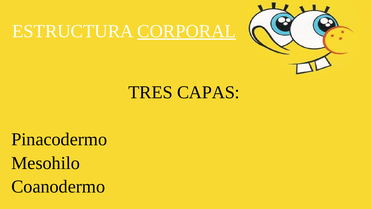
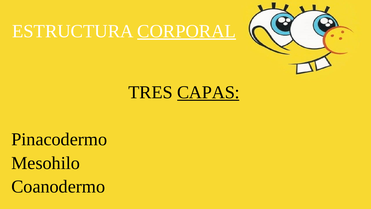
CAPAS underline: none -> present (208, 92)
